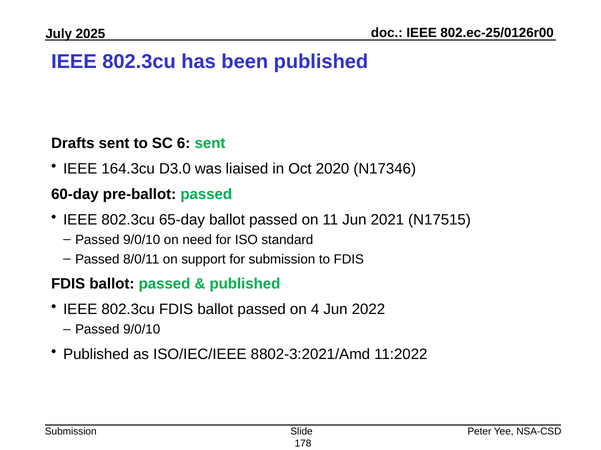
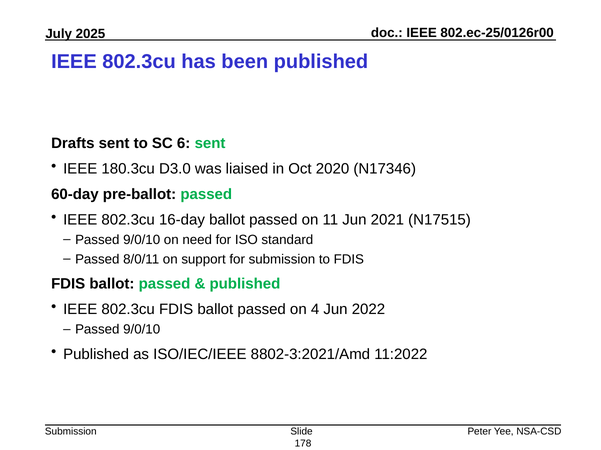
164.3cu: 164.3cu -> 180.3cu (128, 169)
65-day: 65-day -> 16-day (182, 220)
